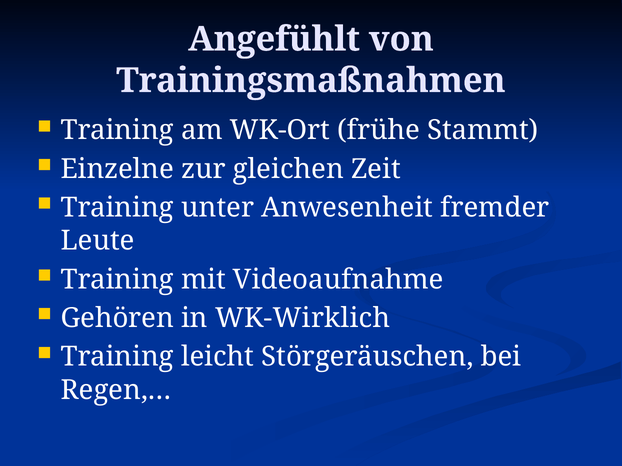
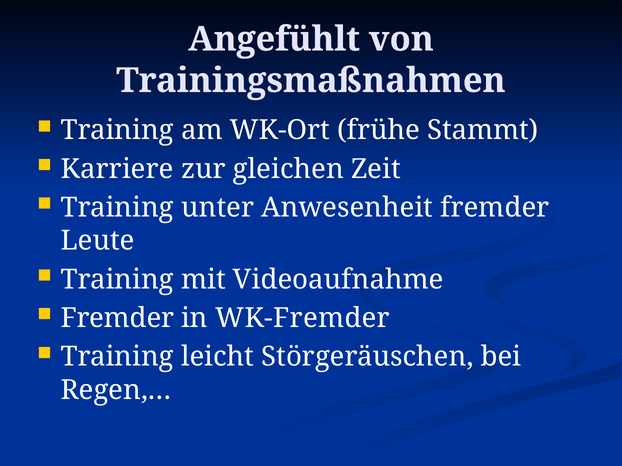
Einzelne: Einzelne -> Karriere (117, 169)
Gehören: Gehören -> Fremder (117, 319)
WK-Wirklich: WK-Wirklich -> WK-Fremder (303, 319)
